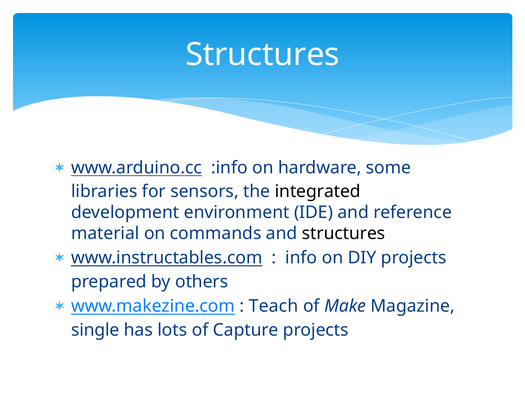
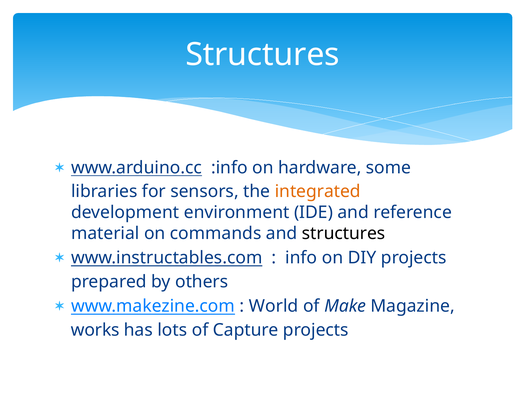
integrated colour: black -> orange (318, 192)
Teach: Teach -> World (274, 307)
single: single -> works (95, 331)
